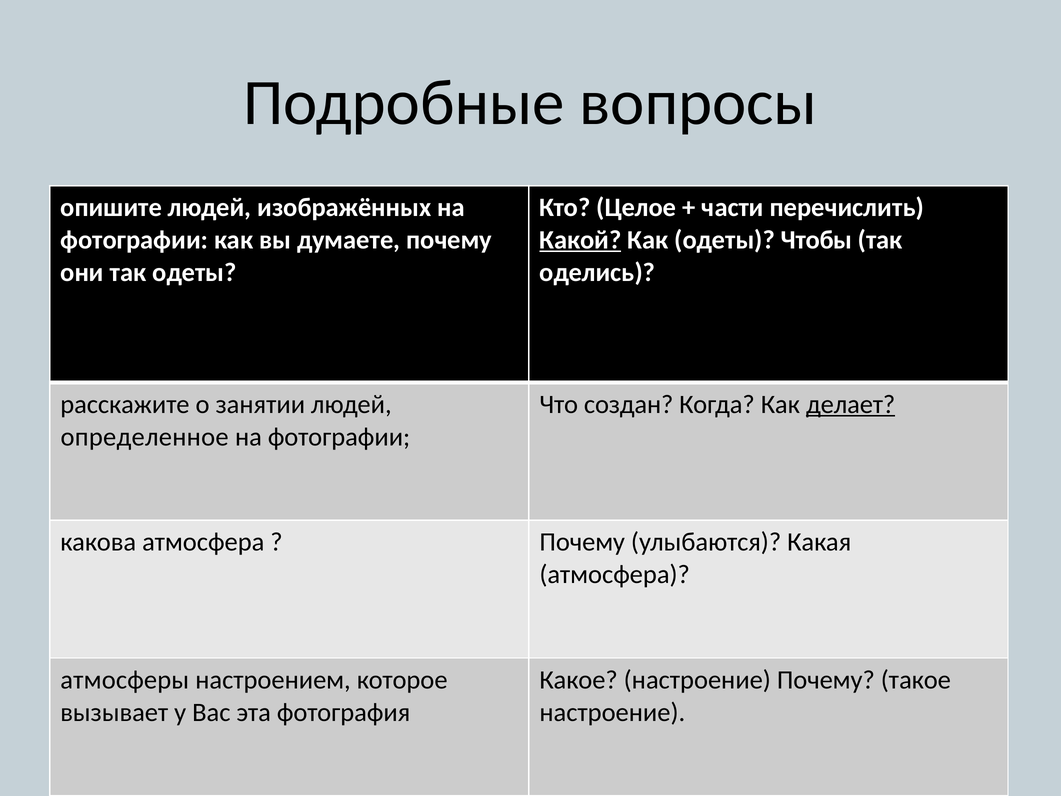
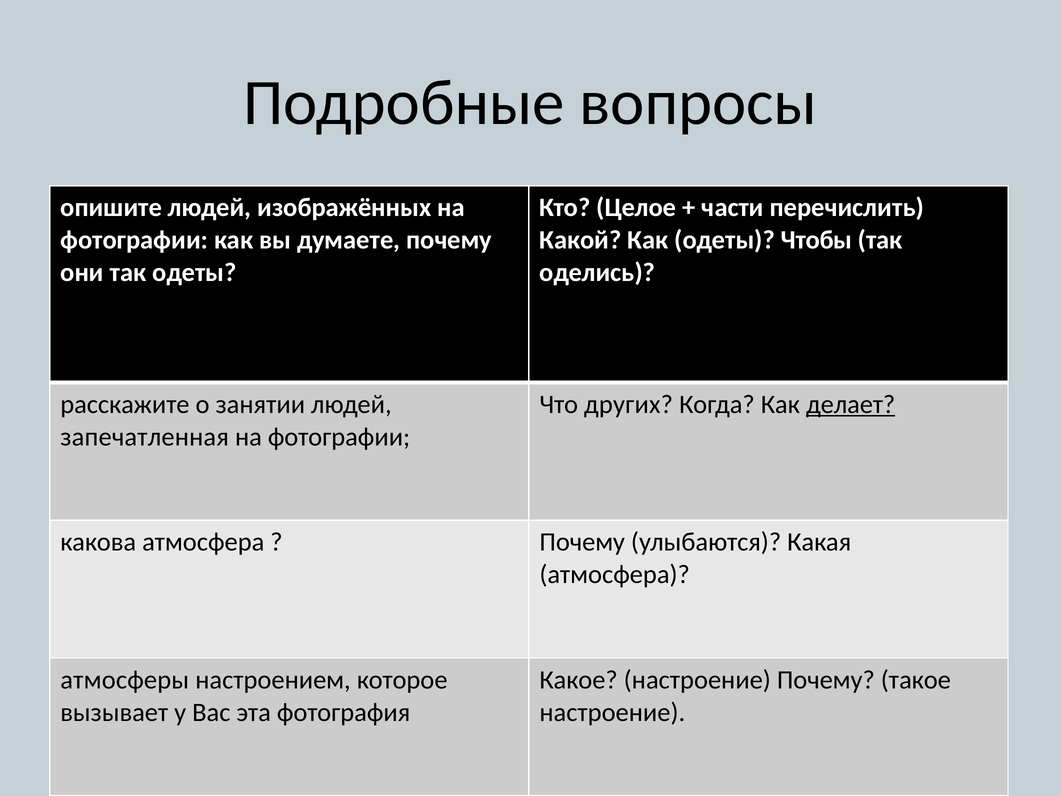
Какой underline: present -> none (580, 240)
создан: создан -> других (628, 404)
определенное: определенное -> запечатленная (145, 437)
